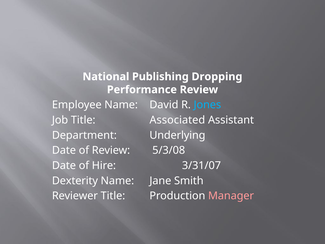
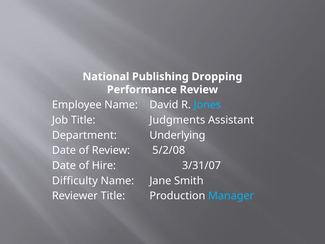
Associated: Associated -> Judgments (177, 120)
5/3/08: 5/3/08 -> 5/2/08 (169, 150)
Dexterity: Dexterity -> Difficulty (75, 181)
Manager colour: pink -> light blue (231, 196)
